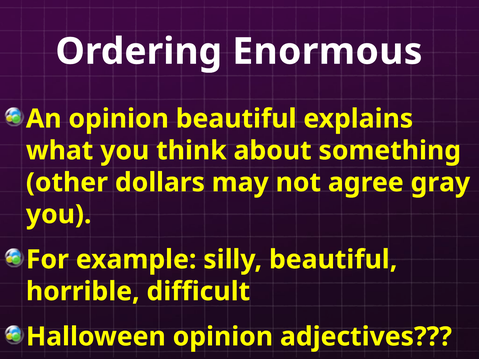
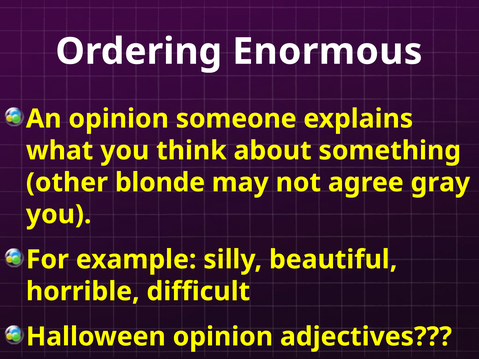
opinion beautiful: beautiful -> someone (236, 119)
dollars: dollars -> blonde (160, 183)
